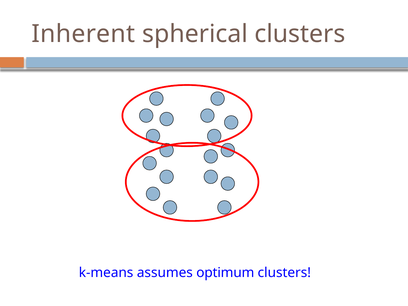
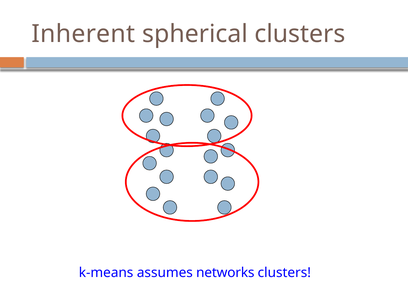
optimum: optimum -> networks (225, 273)
